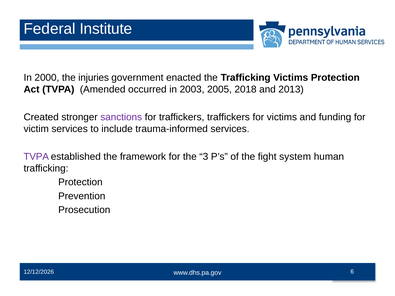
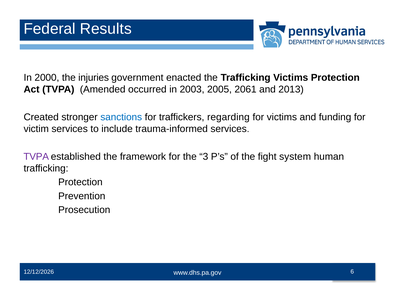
Institute: Institute -> Results (106, 29)
2018: 2018 -> 2061 (246, 90)
sanctions colour: purple -> blue (121, 117)
traffickers traffickers: traffickers -> regarding (228, 117)
